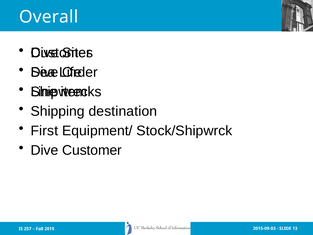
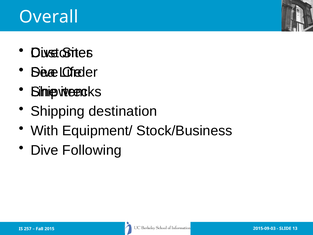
First: First -> With (44, 131)
Stock/Shipwrck: Stock/Shipwrck -> Stock/Business (184, 131)
Dive Customer: Customer -> Following (92, 150)
